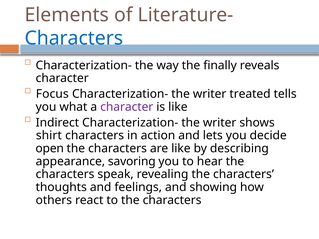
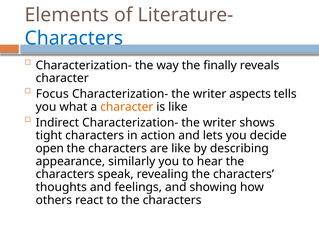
treated: treated -> aspects (250, 94)
character colour: purple -> orange (127, 107)
shirt: shirt -> tight (49, 136)
savoring: savoring -> similarly (132, 162)
